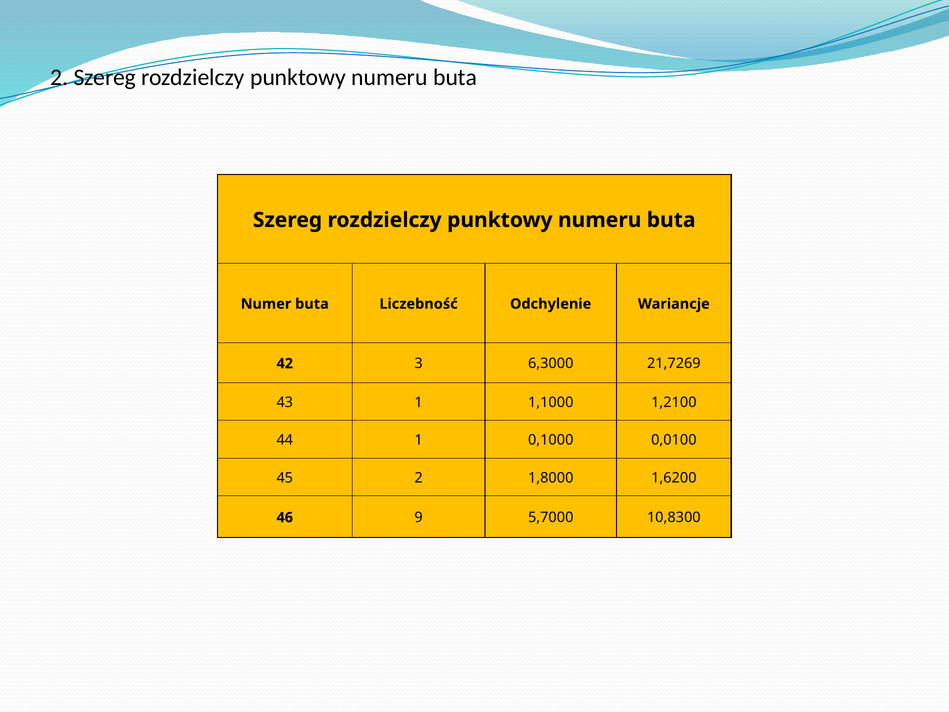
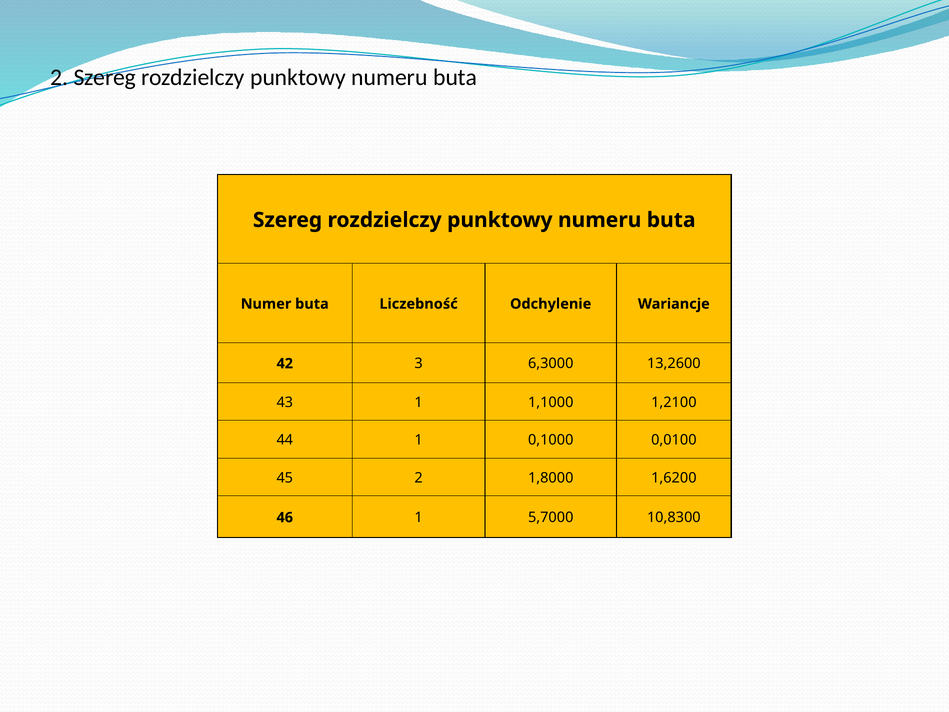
21,7269: 21,7269 -> 13,2600 (674, 363)
46 9: 9 -> 1 (419, 517)
